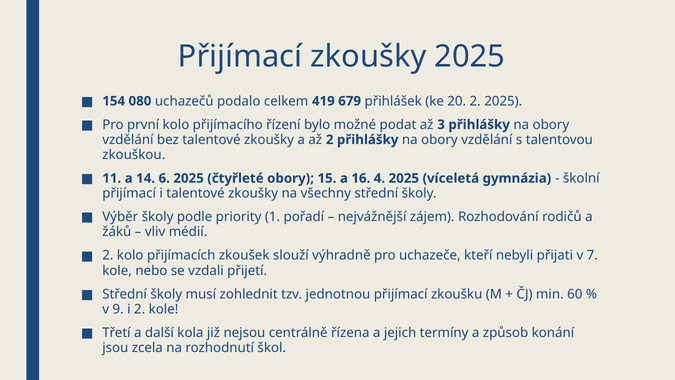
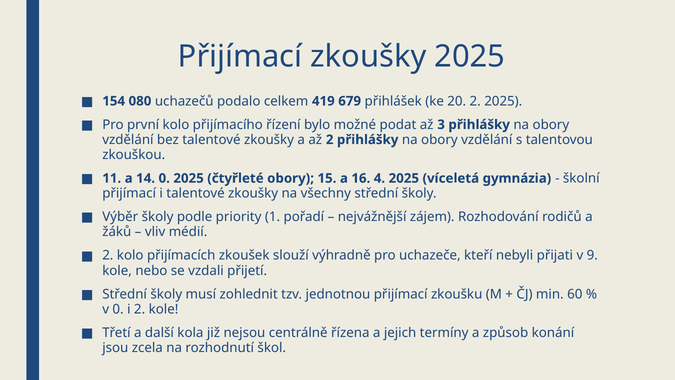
14 6: 6 -> 0 (164, 178)
7: 7 -> 9 (592, 255)
v 9: 9 -> 0 (118, 309)
